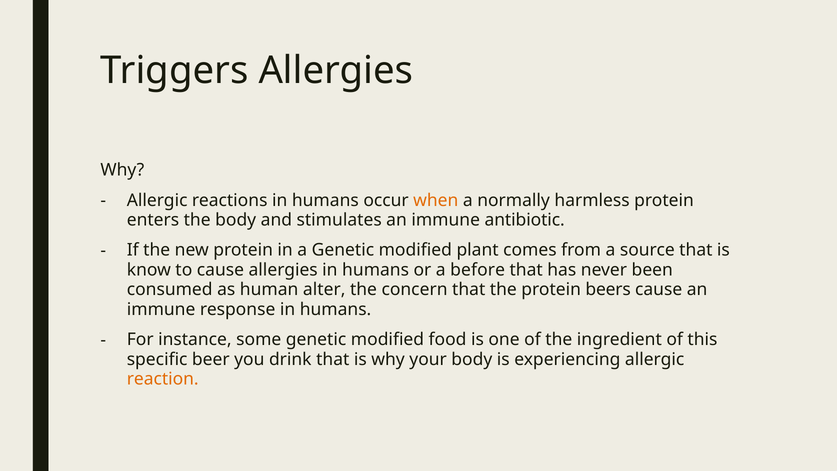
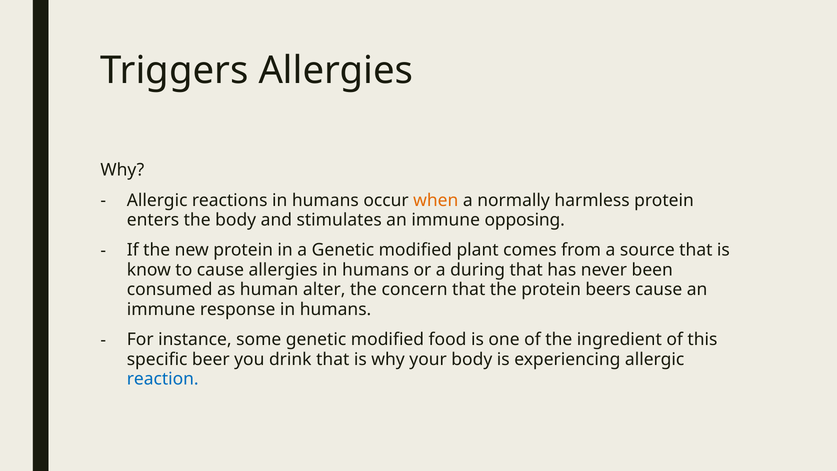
antibiotic: antibiotic -> opposing (525, 220)
before: before -> during (478, 270)
reaction colour: orange -> blue (163, 379)
